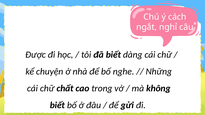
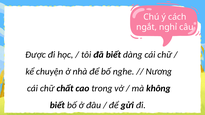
Những: Những -> Nương (159, 72)
